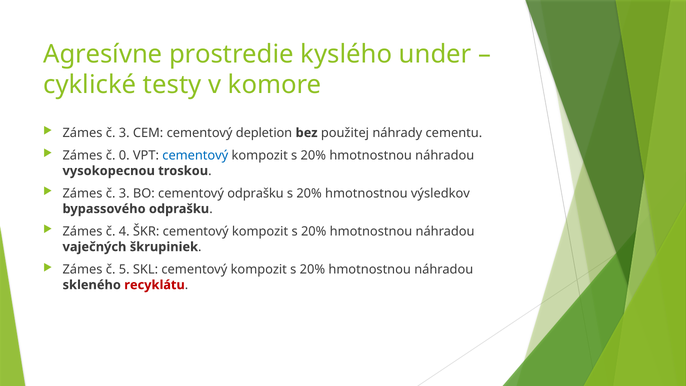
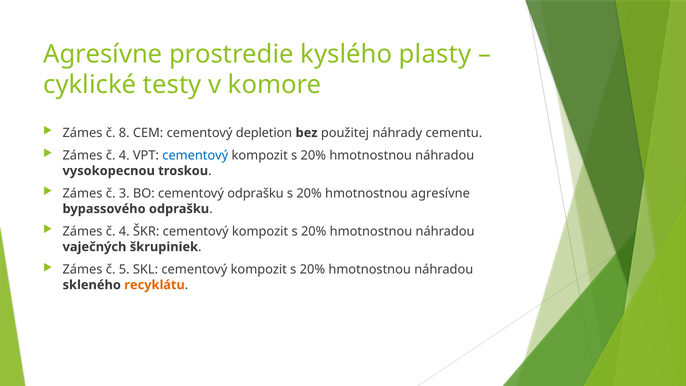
under: under -> plasty (435, 54)
3: 3 -> 8 (124, 133)
0: 0 -> 4 (124, 155)
hmotnostnou výsledkov: výsledkov -> agresívne (440, 193)
recyklátu colour: red -> orange (155, 285)
